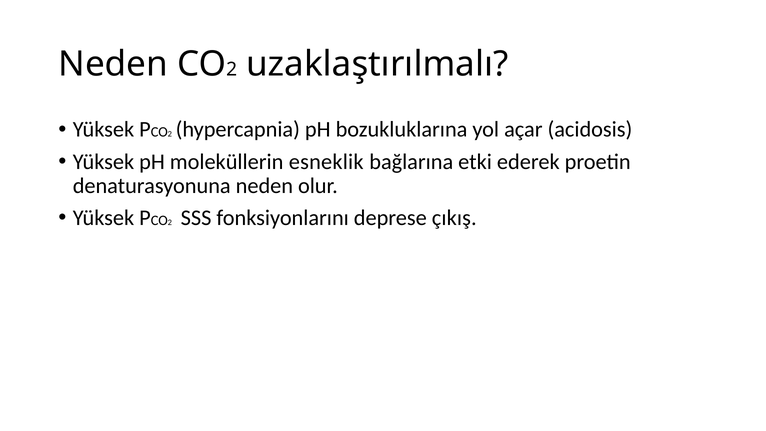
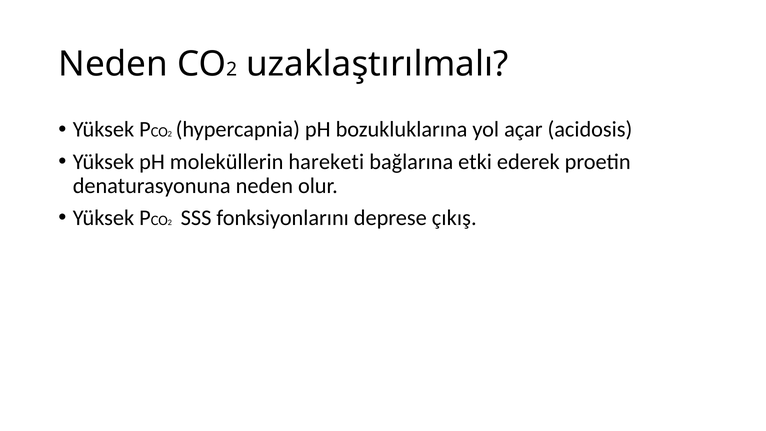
esneklik: esneklik -> hareketi (326, 162)
